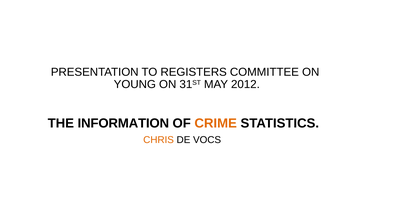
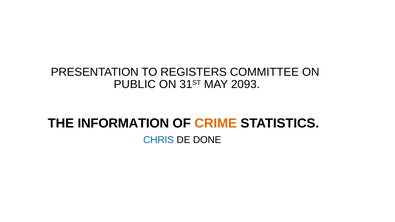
YOUNG: YOUNG -> PUBLIC (135, 84)
2012: 2012 -> 2093 (245, 84)
CHRIS colour: orange -> blue (159, 140)
VOCS: VOCS -> DONE (207, 140)
